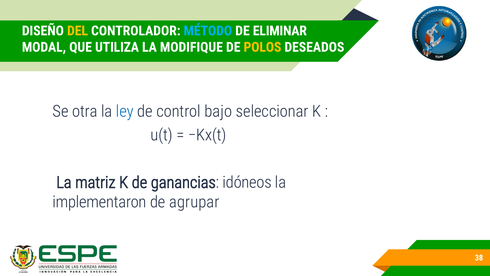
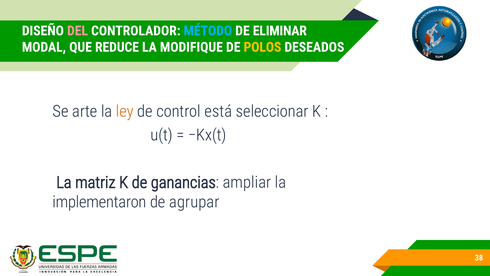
DEL colour: yellow -> pink (78, 31)
UTILIZA: UTILIZA -> REDUCE (117, 47)
otra: otra -> arte (85, 111)
ley colour: blue -> orange (125, 111)
bajo: bajo -> está (218, 111)
idóneos: idóneos -> ampliar (247, 182)
